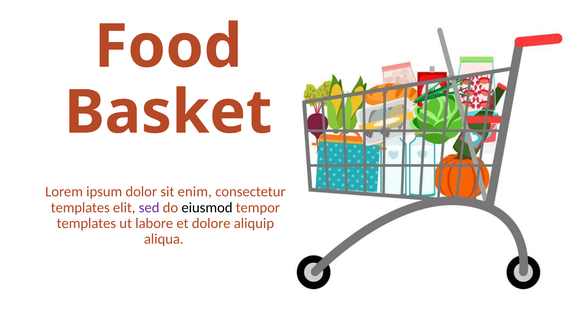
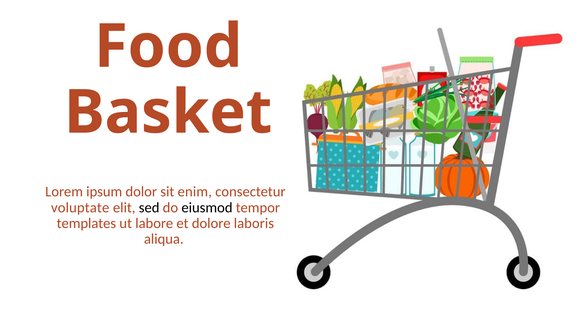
templates: templates -> voluptate (80, 208)
sed colour: purple -> black (149, 208)
aliquip: aliquip -> laboris (254, 223)
